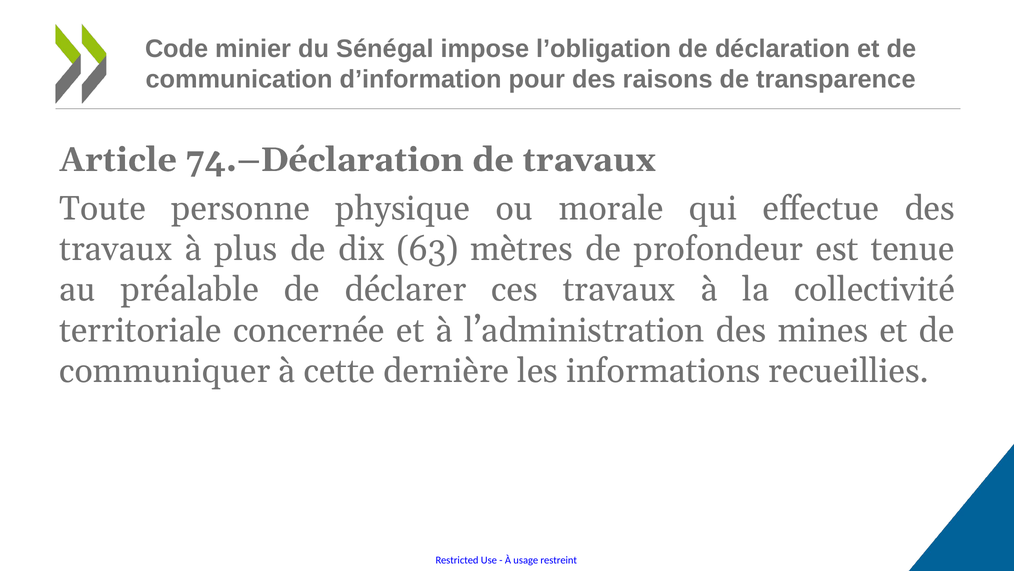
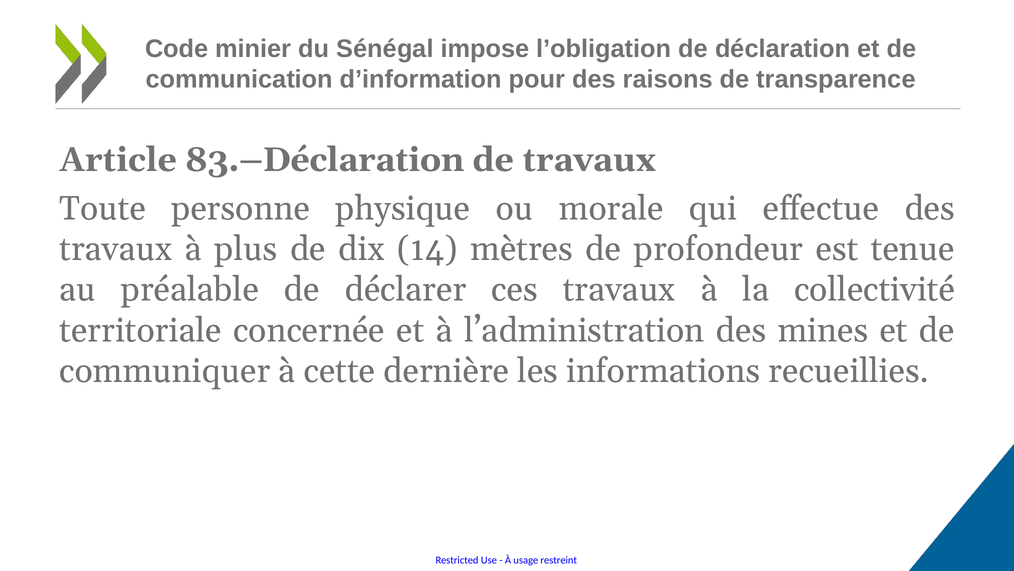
74.–Déclaration: 74.–Déclaration -> 83.–Déclaration (325, 160)
63: 63 -> 14 (427, 249)
